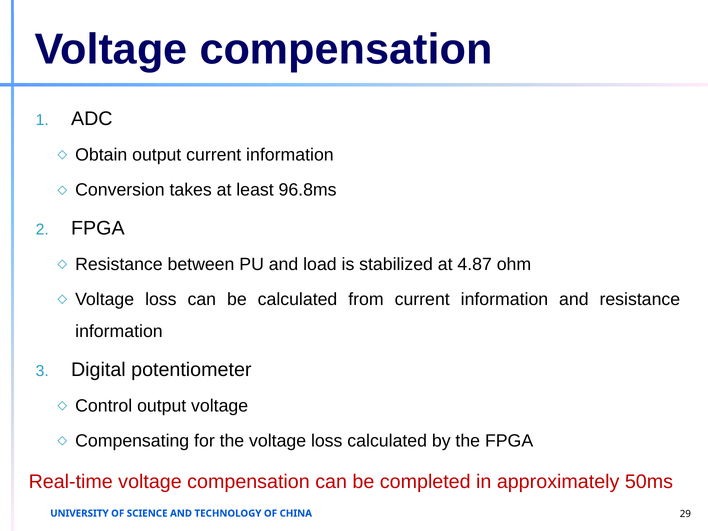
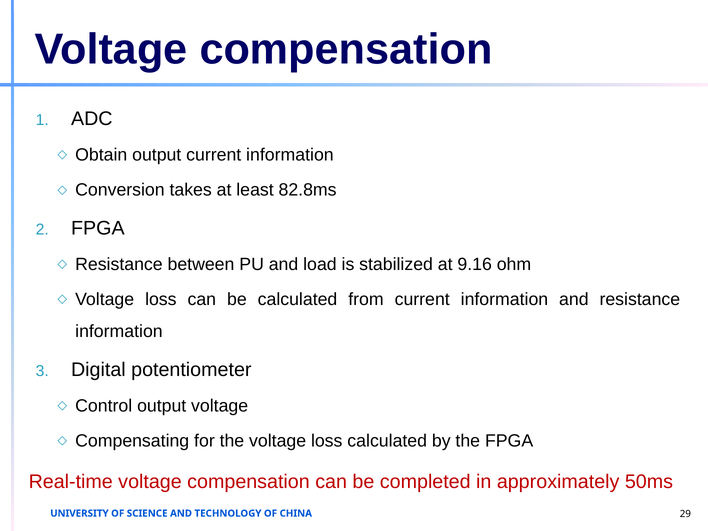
96.8ms: 96.8ms -> 82.8ms (308, 190)
4.87: 4.87 -> 9.16 (475, 264)
